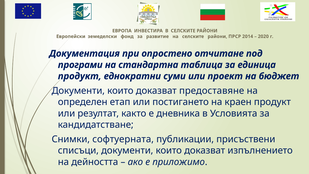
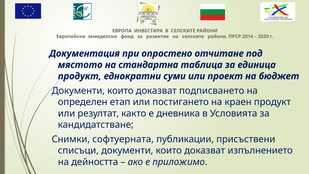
програми: програми -> мястото (80, 65)
предоставяне: предоставяне -> подписването (212, 91)
